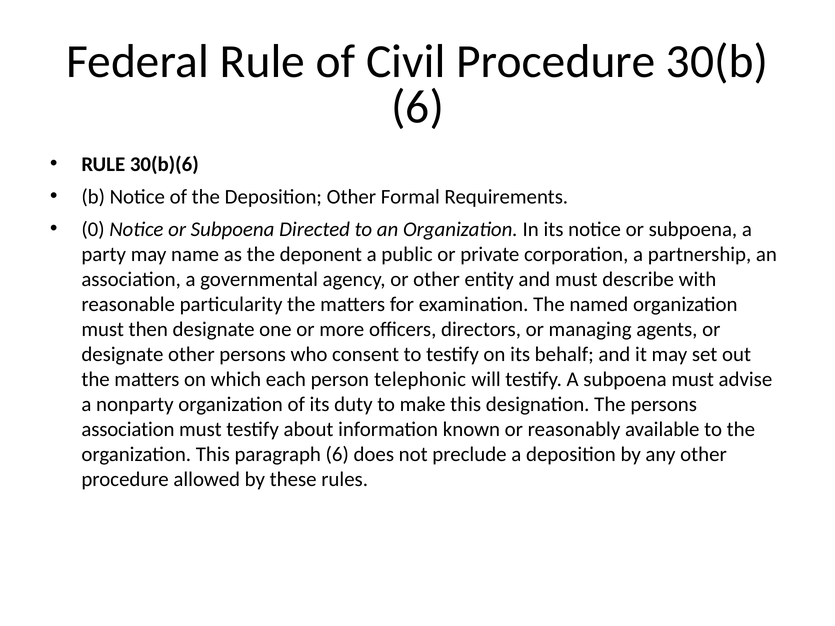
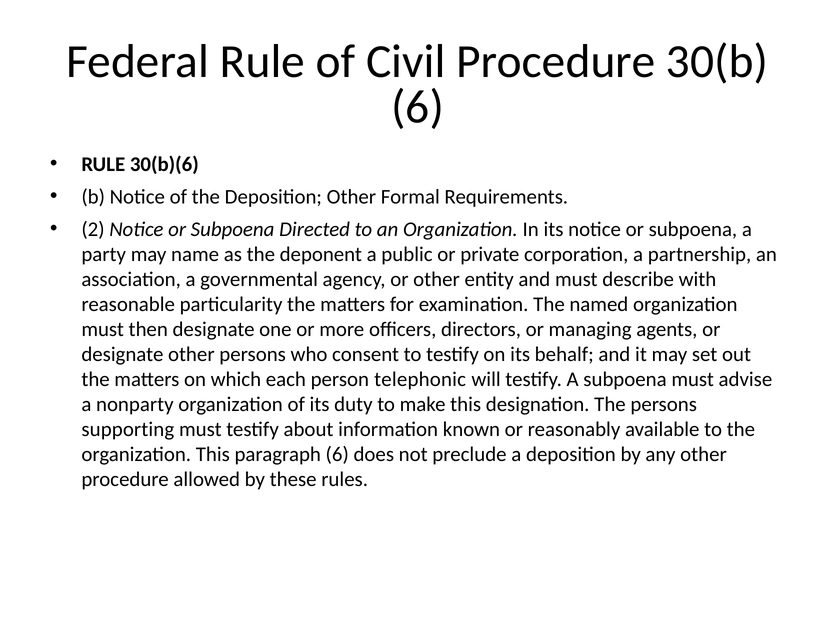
0: 0 -> 2 (93, 229)
association: association -> supporting (128, 430)
